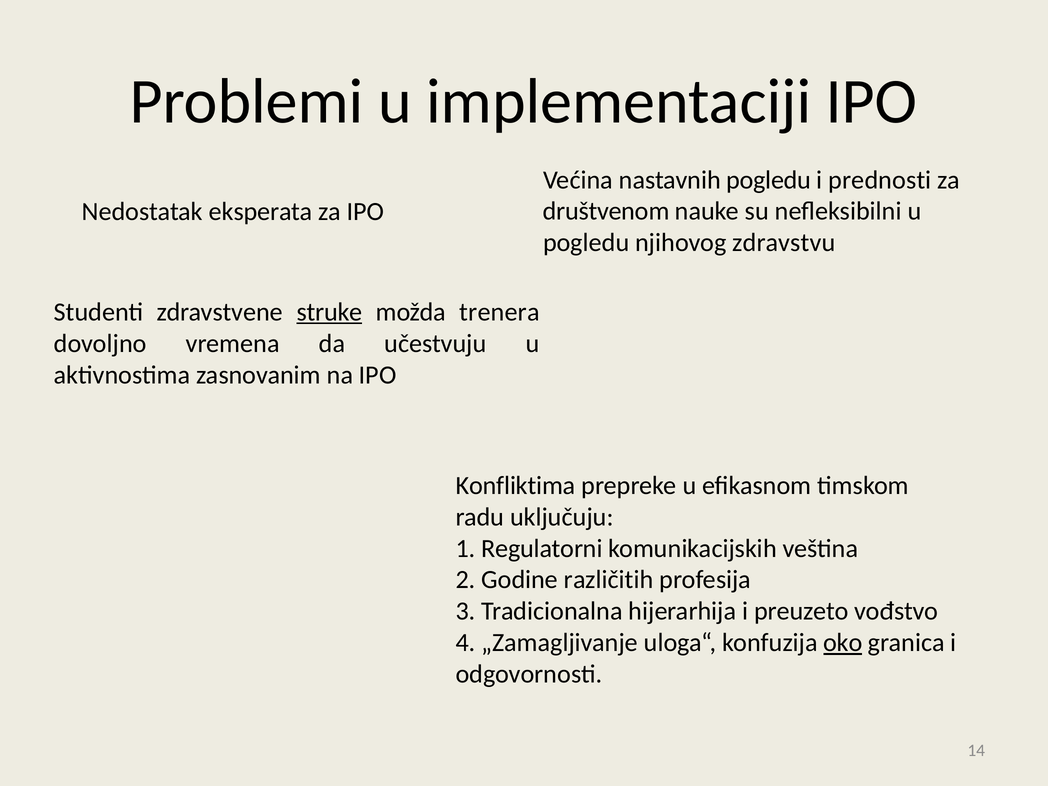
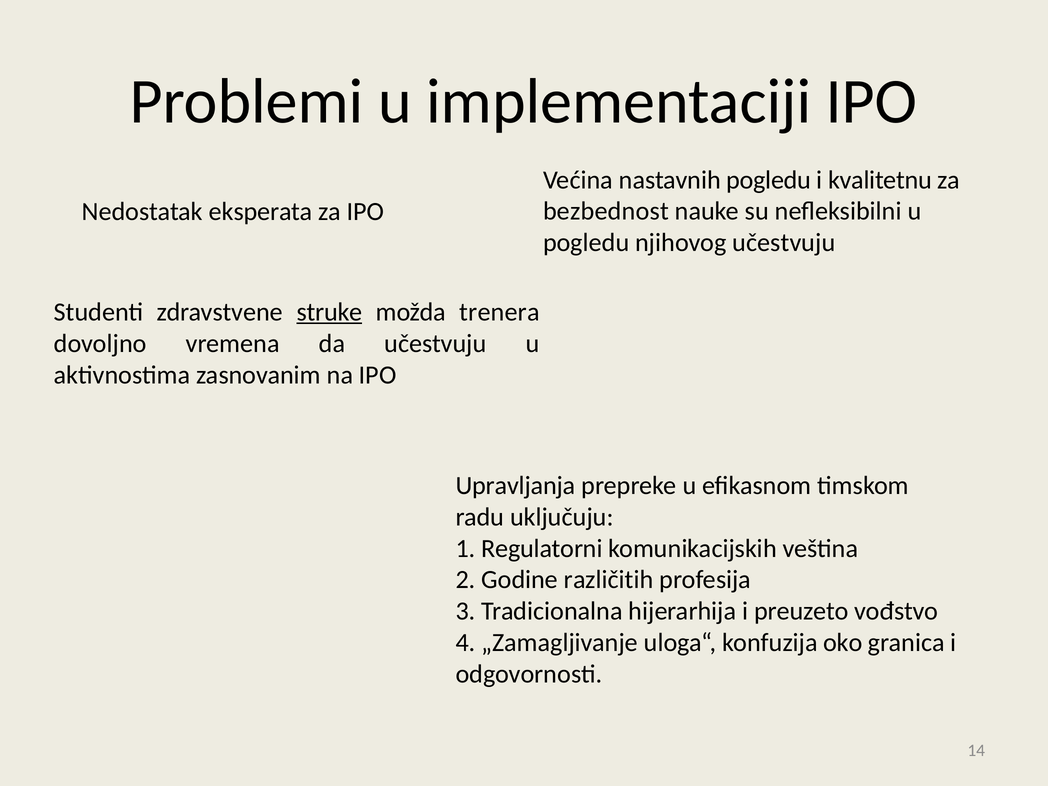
prednosti: prednosti -> kvalitetnu (880, 180)
društvenom: društvenom -> bezbednost (606, 211)
njihovog zdravstvu: zdravstvu -> učestvuju (784, 243)
Konfliktima: Konfliktima -> Upravljanja (516, 486)
oko underline: present -> none (843, 643)
